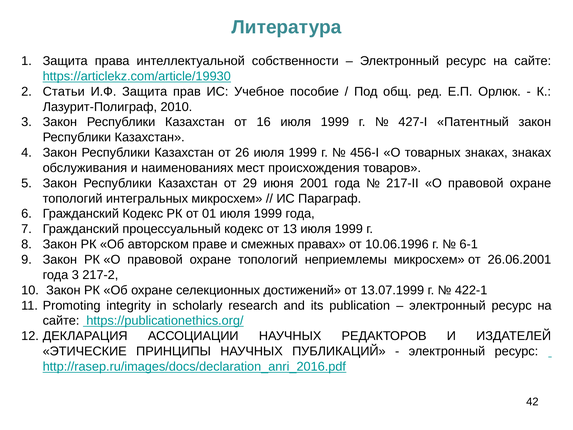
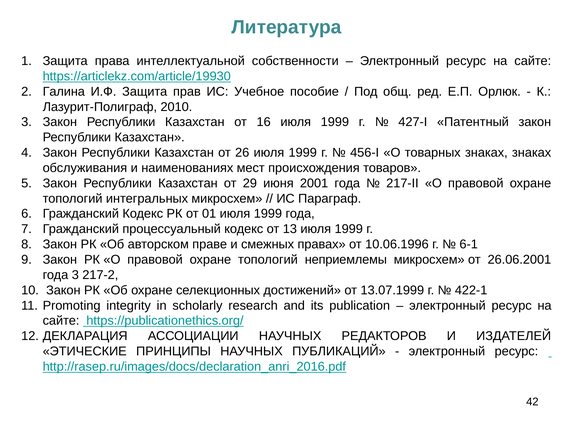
Статьи: Статьи -> Галина (64, 91)
